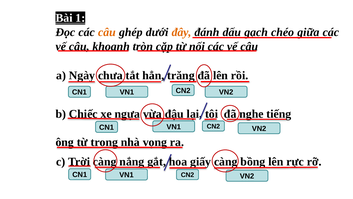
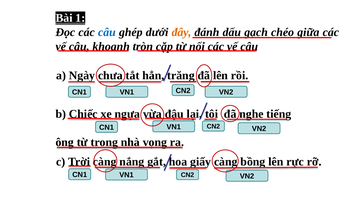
câu colour: orange -> blue (107, 32)
